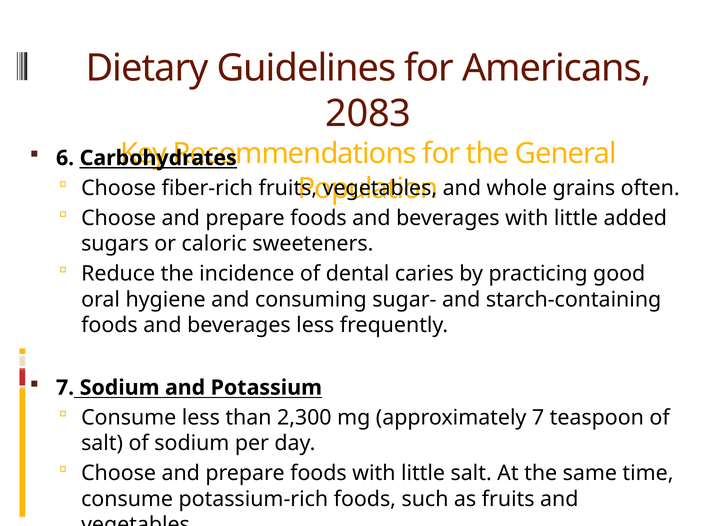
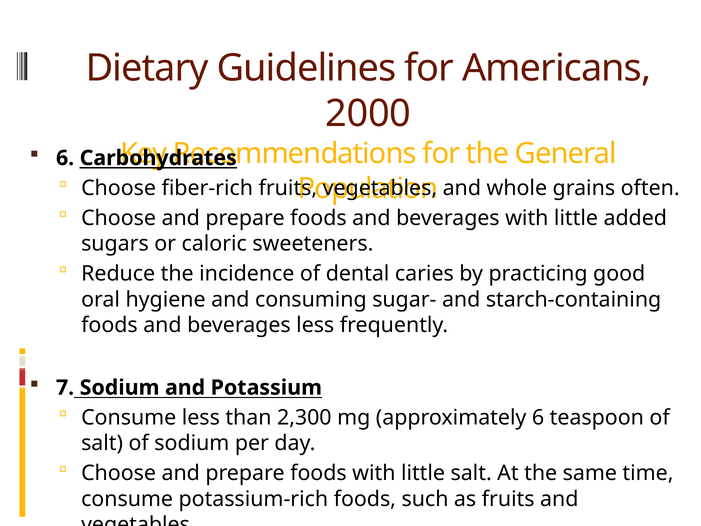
2083: 2083 -> 2000 (368, 114)
approximately 7: 7 -> 6 (538, 417)
